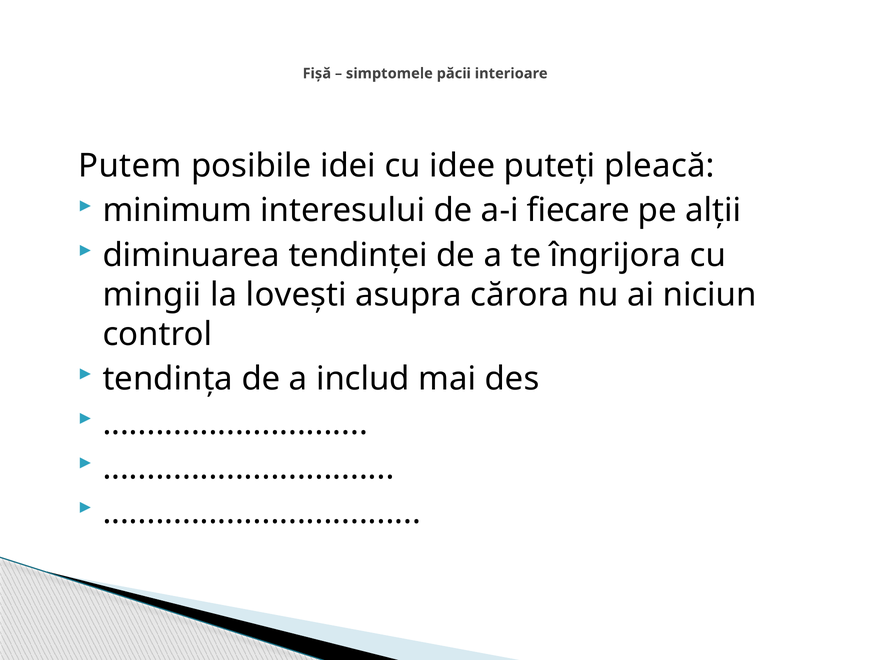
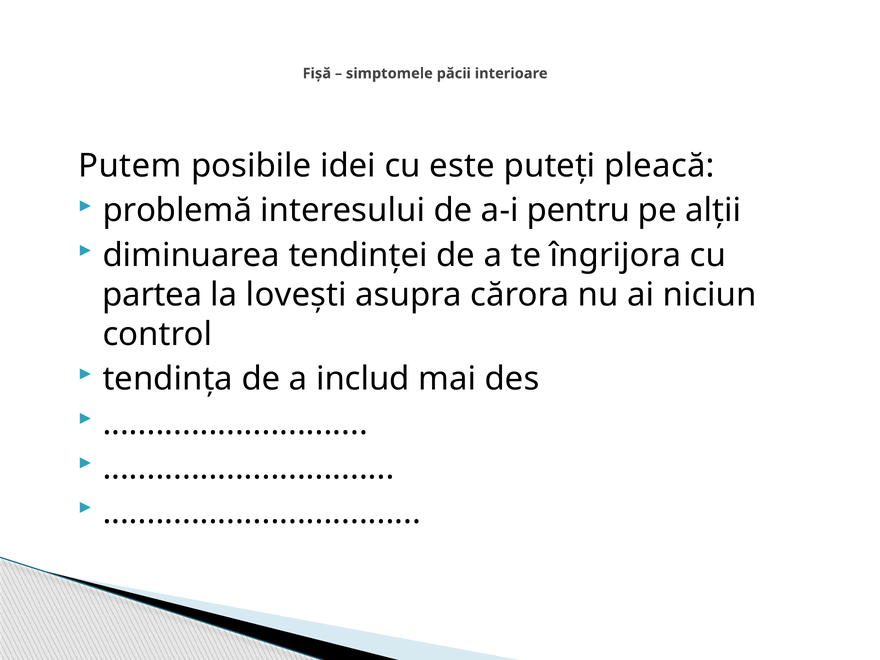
idee: idee -> este (462, 166)
minimum: minimum -> problemă (177, 211)
fiecare: fiecare -> pentru (578, 211)
mingii: mingii -> partea (152, 295)
